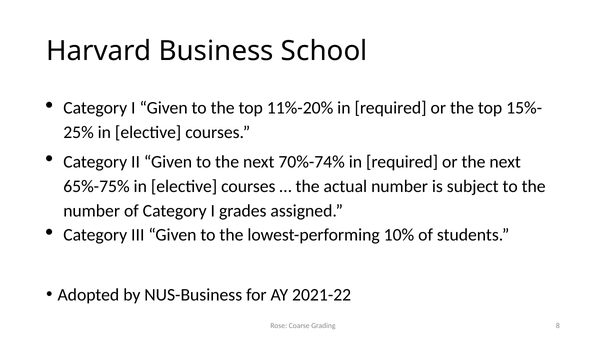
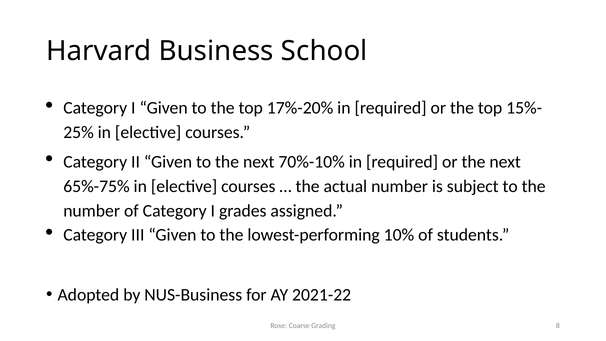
11%-20%: 11%-20% -> 17%-20% (300, 108)
70%-74%: 70%-74% -> 70%-10% (312, 162)
